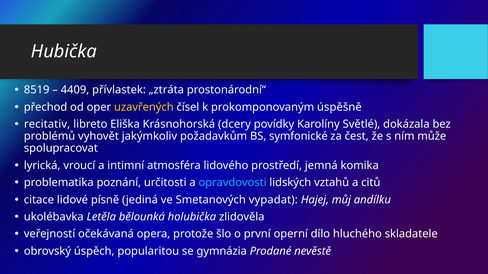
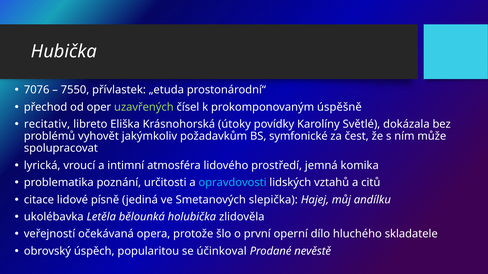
8519: 8519 -> 7076 (37, 90)
4409: 4409 -> 7550 (75, 90)
„ztráta: „ztráta -> „etuda (166, 90)
uzavřených colour: yellow -> light green (144, 107)
dcery: dcery -> útoky (234, 124)
vypadat: vypadat -> slepička (273, 200)
gymnázia: gymnázia -> účinkoval (222, 252)
